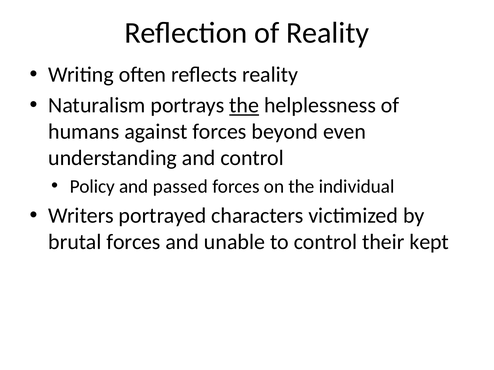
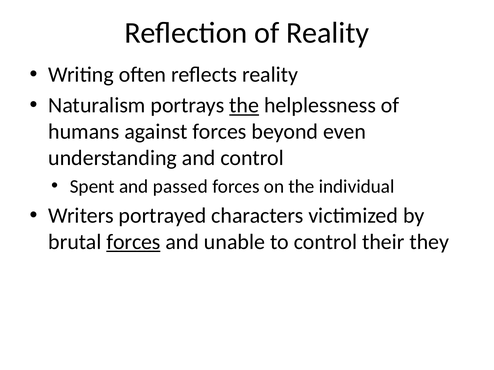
Policy: Policy -> Spent (92, 187)
forces underline: none -> present (134, 242)
kept: kept -> they (429, 242)
